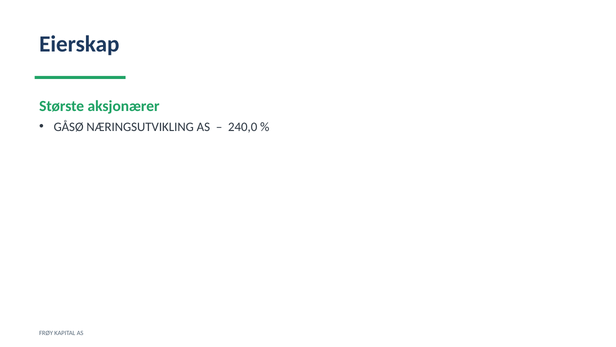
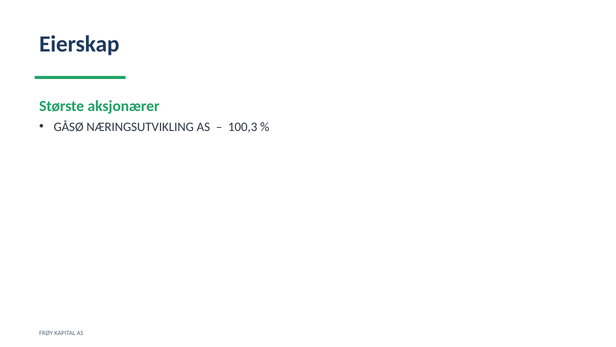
240,0: 240,0 -> 100,3 (243, 127)
